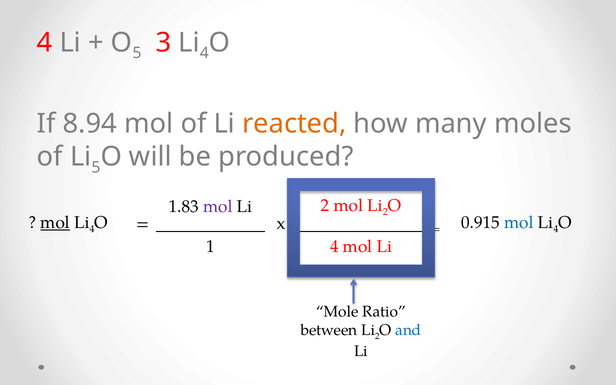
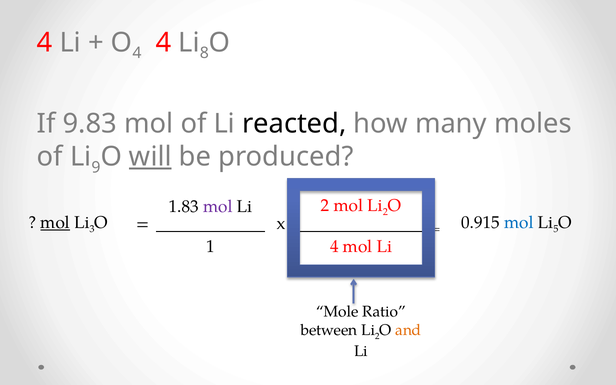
3: 3 -> 4 (163, 43)
4: 4 -> 8 (204, 53)
5: 5 -> 4 (137, 53)
8.94: 8.94 -> 9.83 (90, 124)
reacted colour: orange -> black (294, 124)
Li 5: 5 -> 9 (96, 167)
will underline: none -> present (150, 157)
4: 4 -> 3 (92, 229)
4: 4 -> 5 (556, 229)
and colour: blue -> orange (408, 330)
